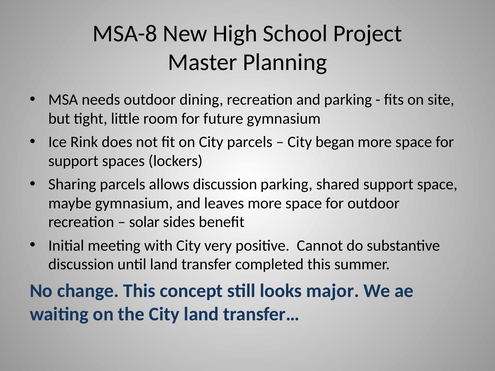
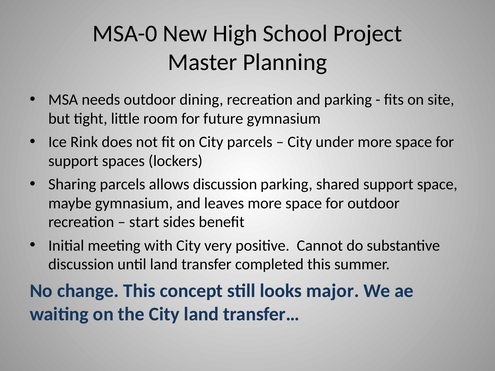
MSA-8: MSA-8 -> MSA-0 (125, 33)
began: began -> under (335, 142)
solar: solar -> start (144, 222)
